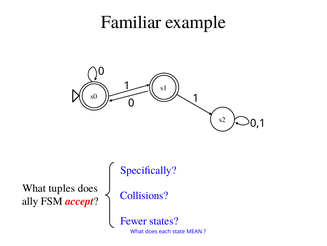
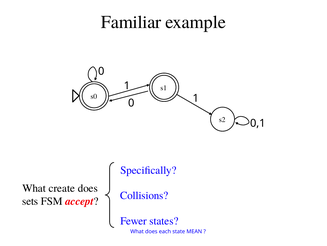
tuples: tuples -> create (62, 188)
ally: ally -> sets (30, 201)
